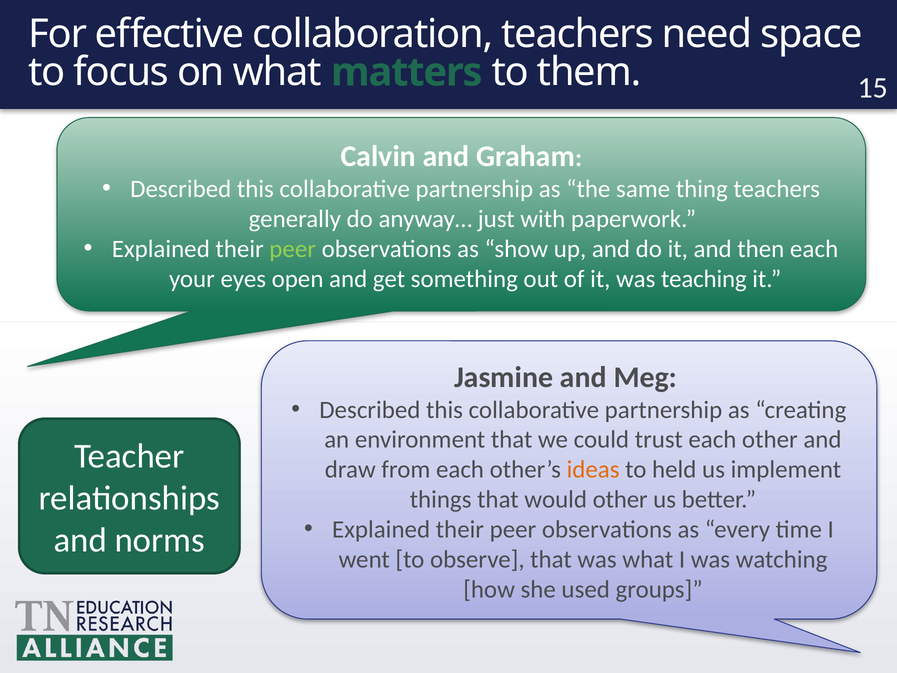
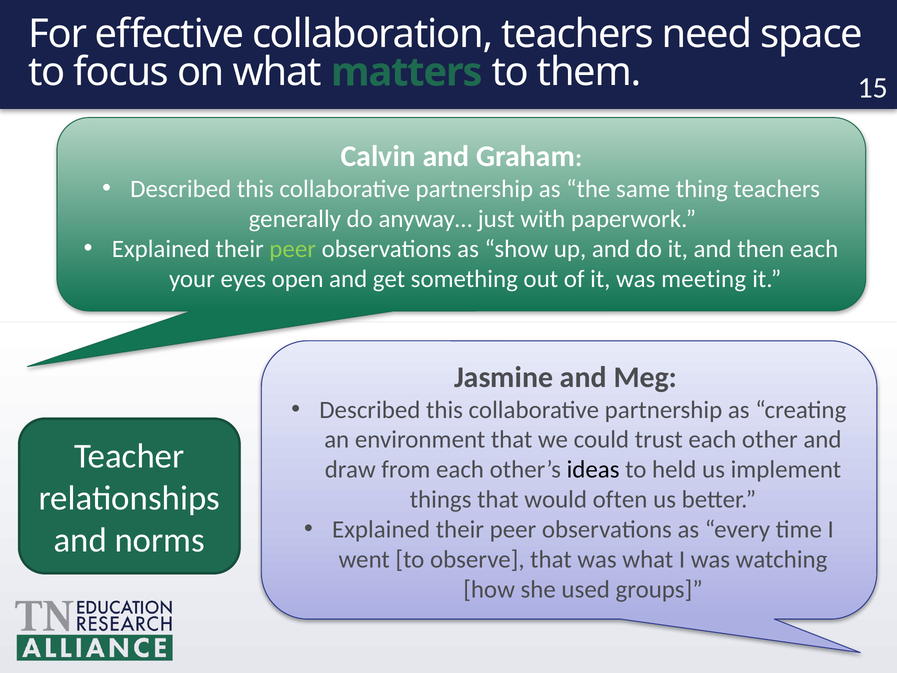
teaching: teaching -> meeting (704, 279)
ideas colour: orange -> black (593, 470)
would other: other -> often (620, 499)
